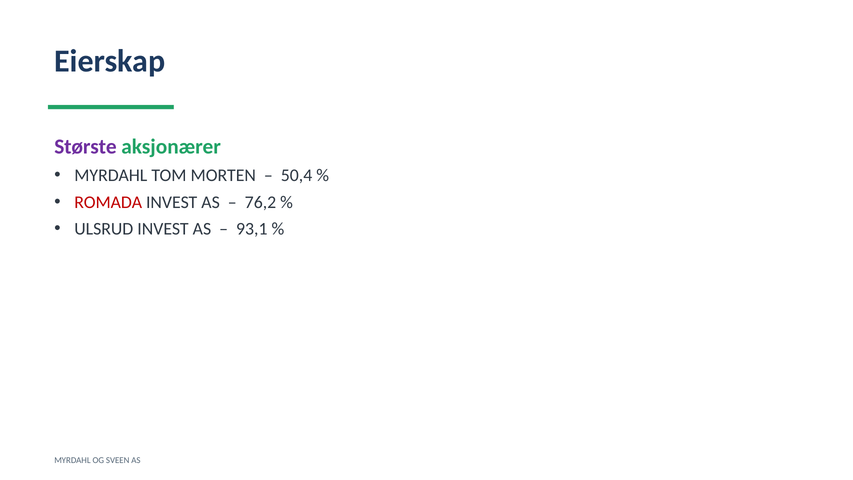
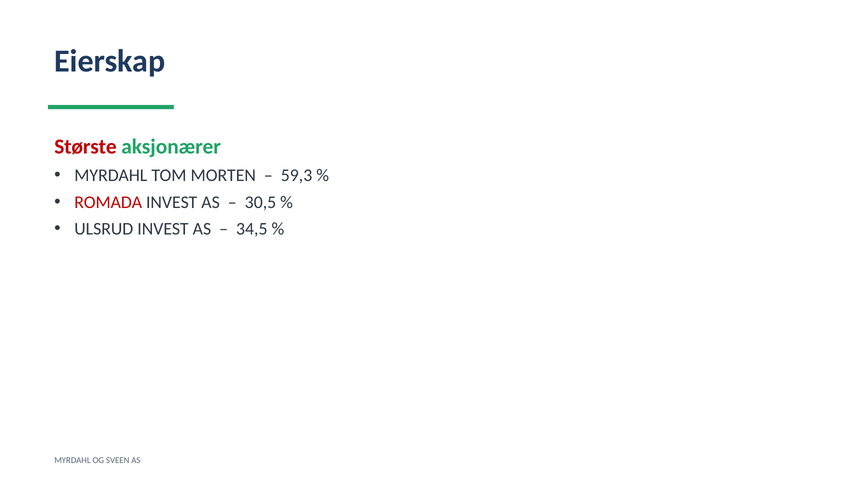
Største colour: purple -> red (85, 147)
50,4: 50,4 -> 59,3 (297, 175)
76,2: 76,2 -> 30,5 (260, 202)
93,1: 93,1 -> 34,5 (252, 229)
